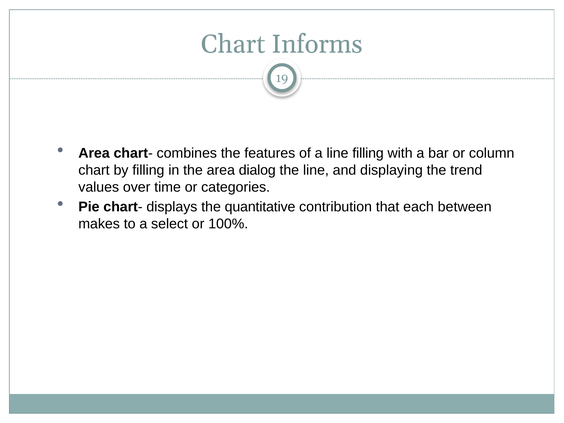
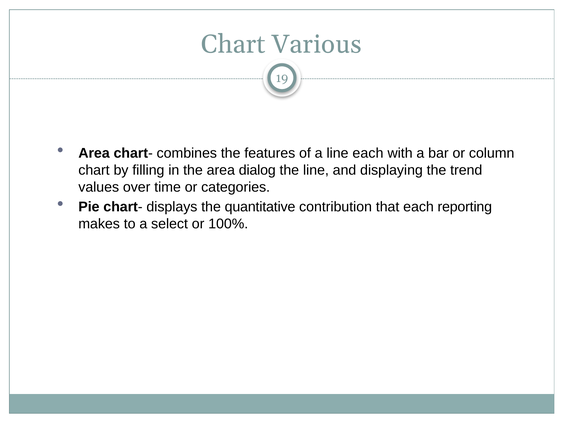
Informs: Informs -> Various (317, 44)
line filling: filling -> each (368, 153)
between: between -> reporting (465, 207)
